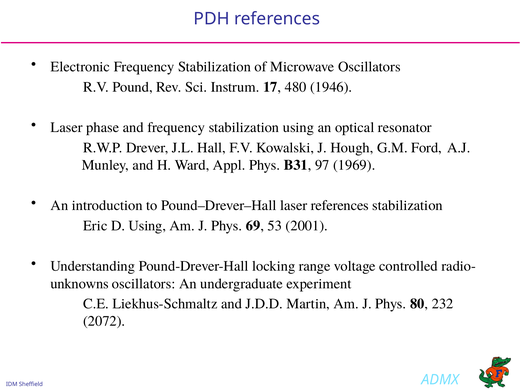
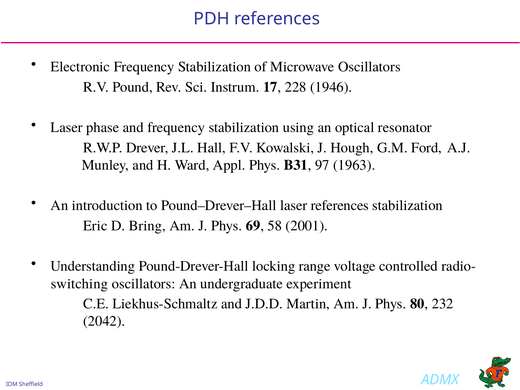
480: 480 -> 228 (296, 87)
1969: 1969 -> 1963 (354, 165)
D Using: Using -> Bring (147, 226)
53: 53 -> 58 (275, 226)
unknowns: unknowns -> switching (79, 284)
2072: 2072 -> 2042 (104, 321)
